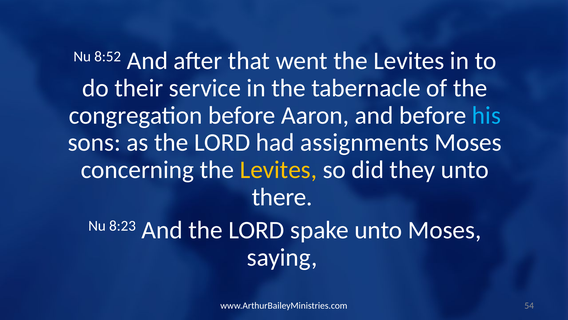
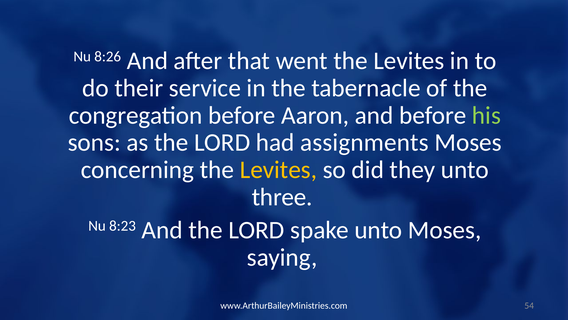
8:52: 8:52 -> 8:26 (108, 56)
his colour: light blue -> light green (486, 115)
there: there -> three (282, 197)
